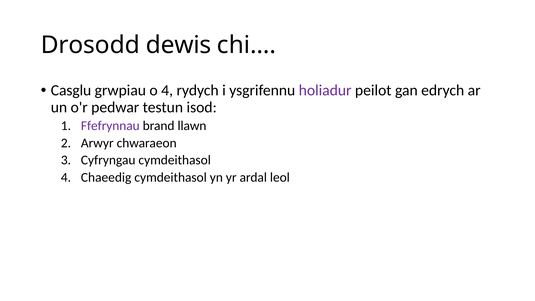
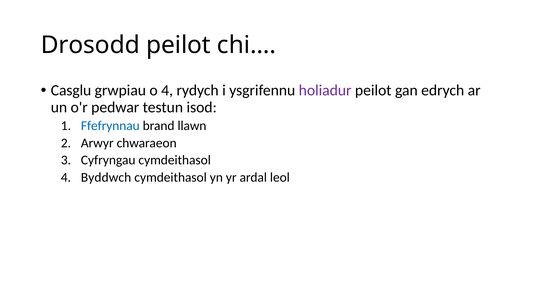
Drosodd dewis: dewis -> peilot (178, 45)
Ffefrynnau colour: purple -> blue (110, 126)
Chaeedig: Chaeedig -> Byddwch (106, 177)
